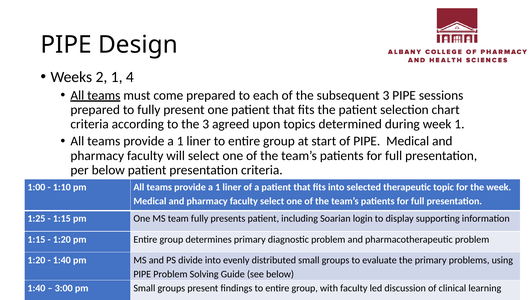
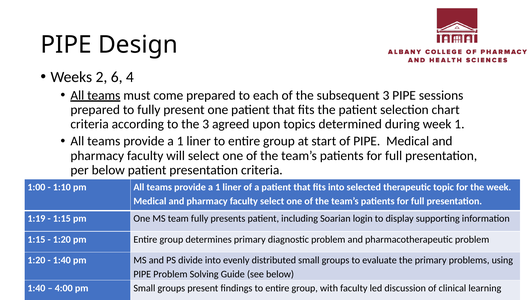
2 1: 1 -> 6 (117, 77)
1:25: 1:25 -> 1:19 (36, 218)
3:00: 3:00 -> 4:00 (64, 288)
